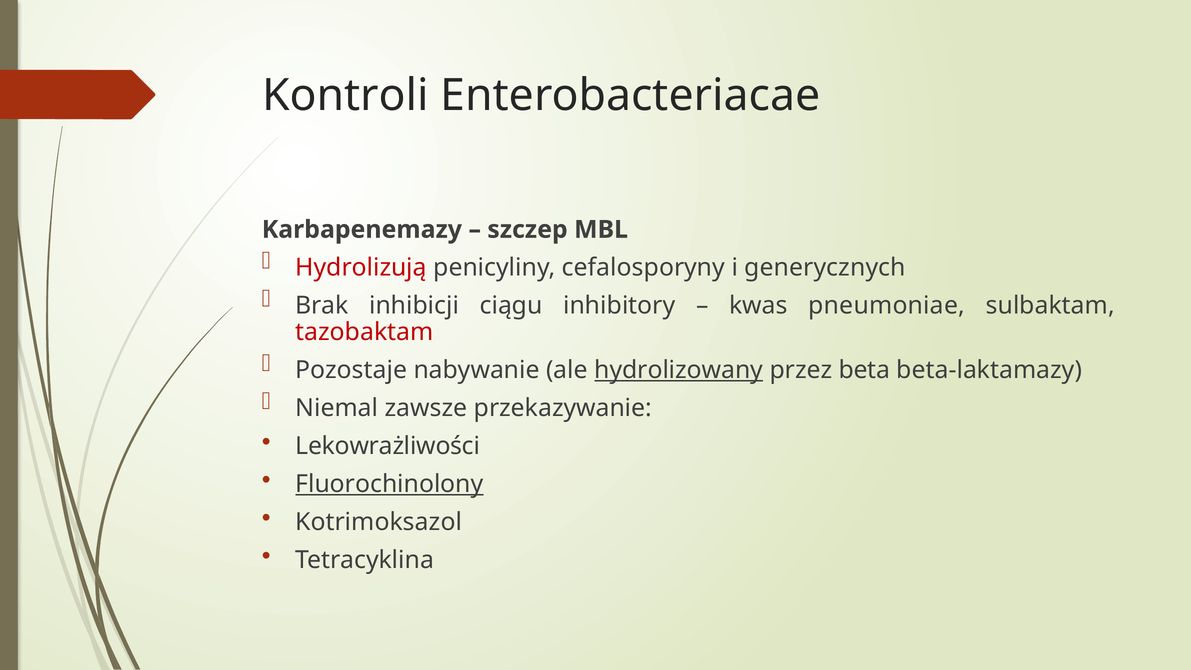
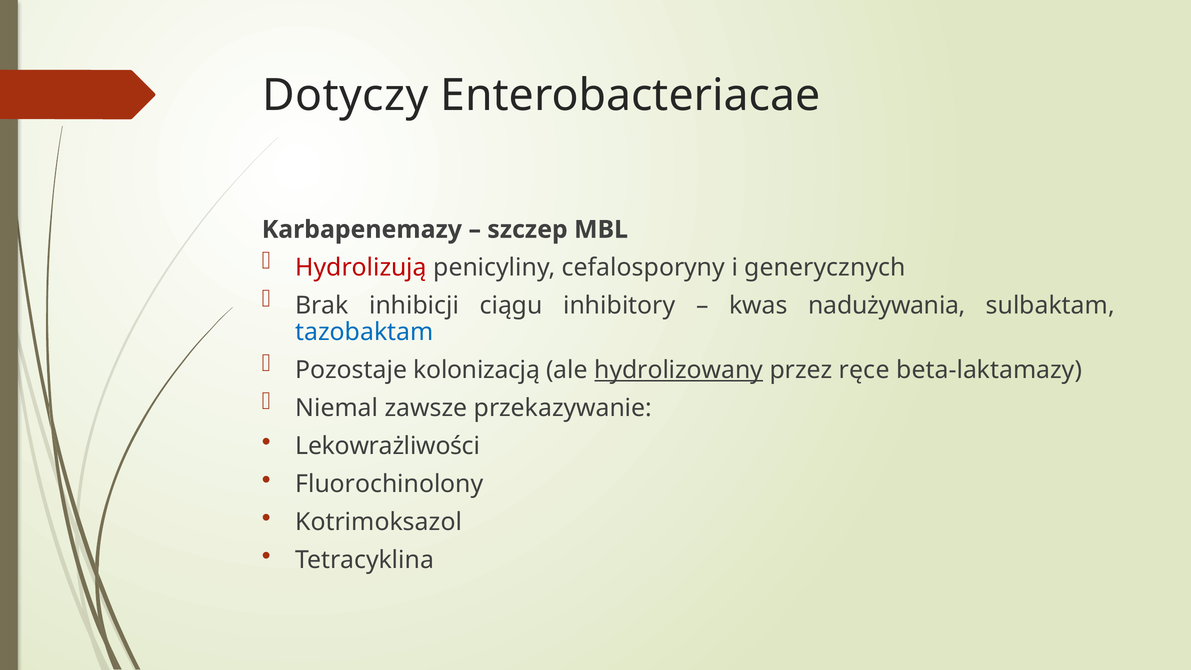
Kontroli: Kontroli -> Dotyczy (345, 95)
pneumoniae: pneumoniae -> nadużywania (887, 305)
tazobaktam colour: red -> blue (364, 332)
nabywanie: nabywanie -> kolonizacją (477, 370)
beta: beta -> ręce (864, 370)
Fluorochinolony underline: present -> none (389, 484)
